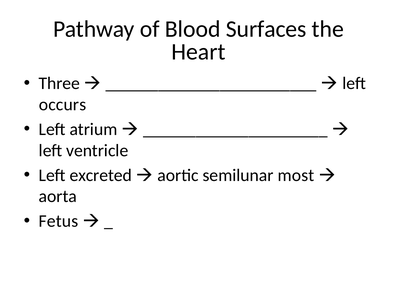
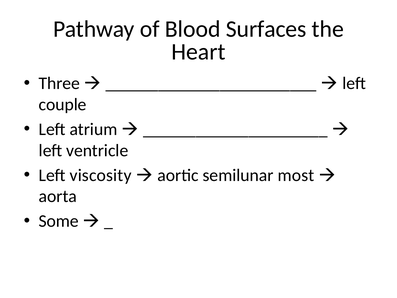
occurs: occurs -> couple (63, 104)
excreted: excreted -> viscosity (101, 175)
Fetus: Fetus -> Some (59, 221)
